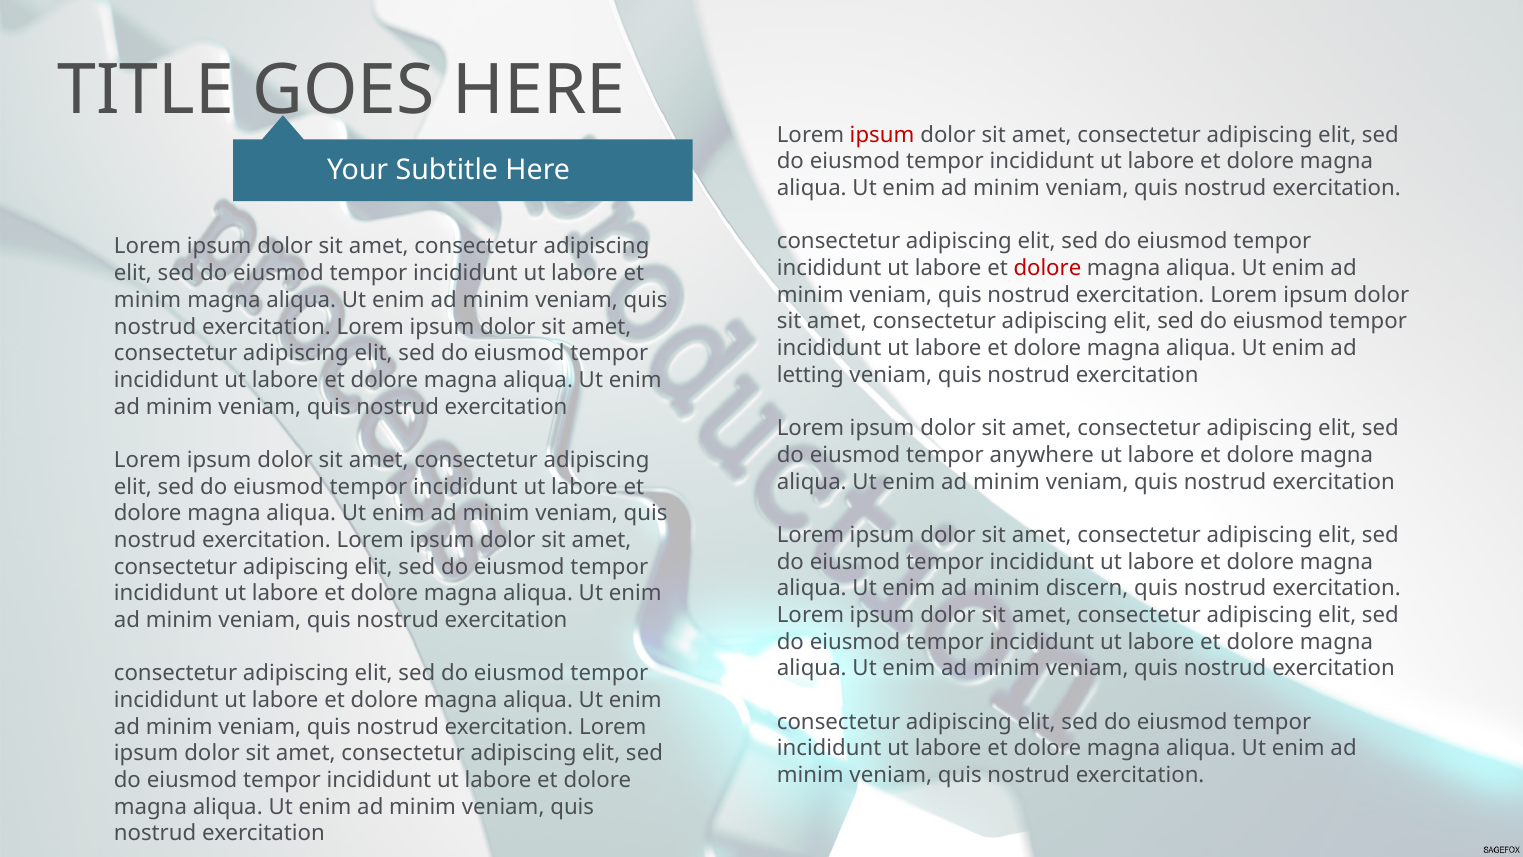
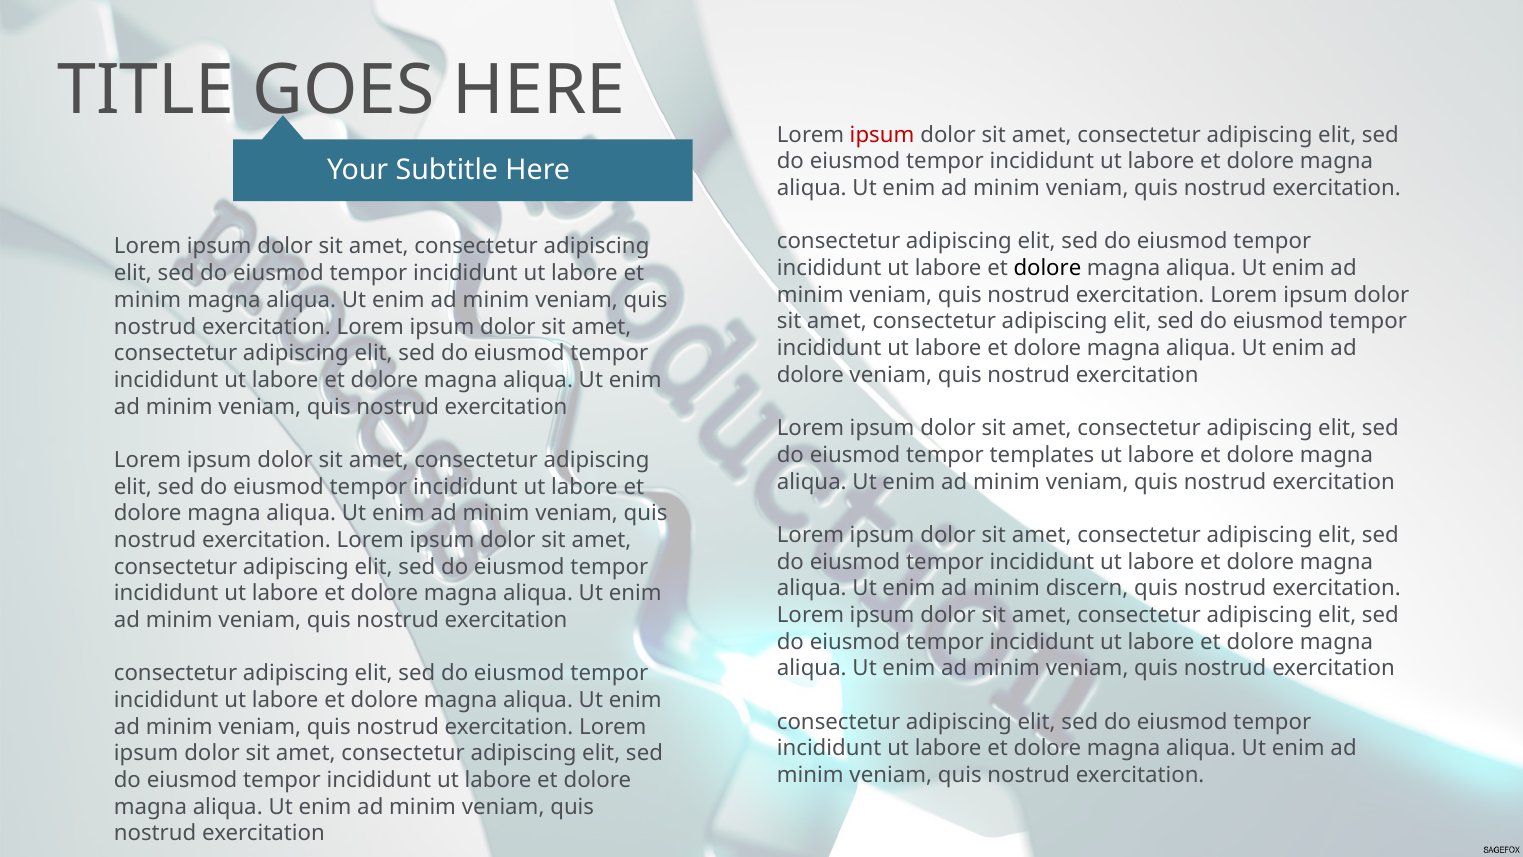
dolore colour: red -> black (1047, 268)
letting: letting -> dolore (810, 375)
anywhere: anywhere -> templates (1042, 455)
